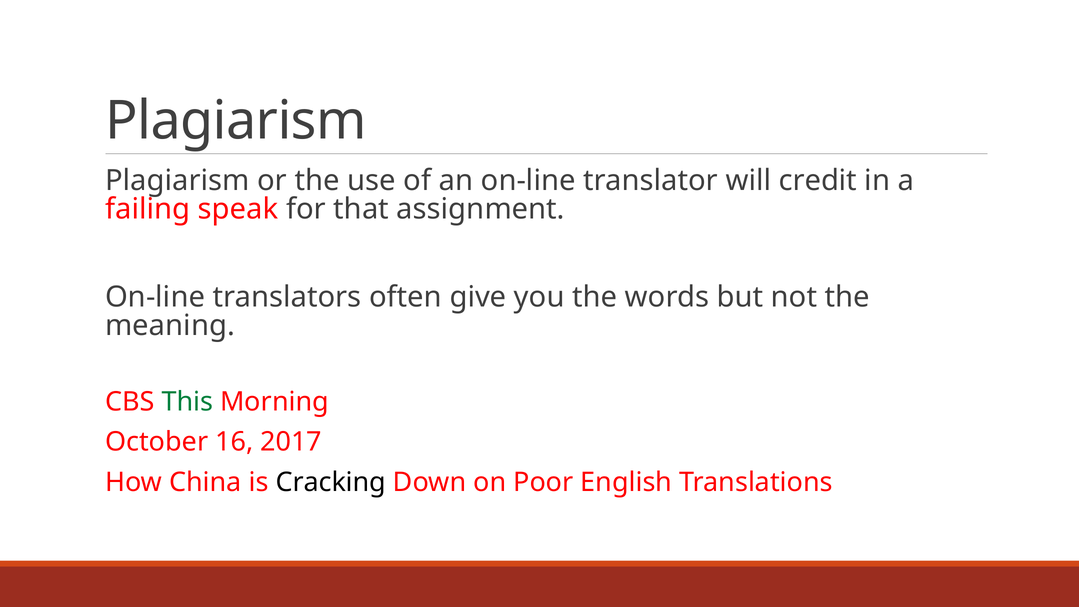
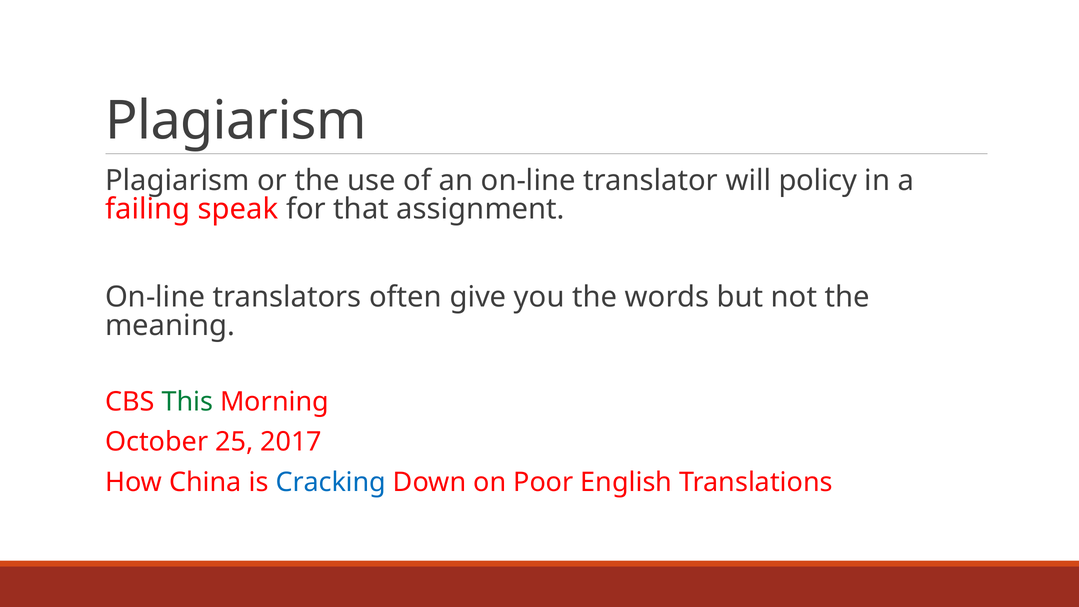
credit: credit -> policy (818, 180)
16: 16 -> 25 (234, 442)
Cracking colour: black -> blue (331, 482)
